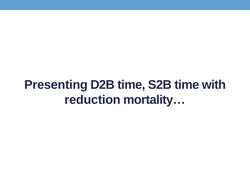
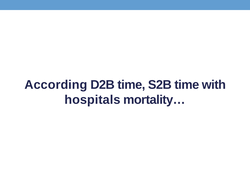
Presenting: Presenting -> According (56, 85)
reduction: reduction -> hospitals (92, 100)
